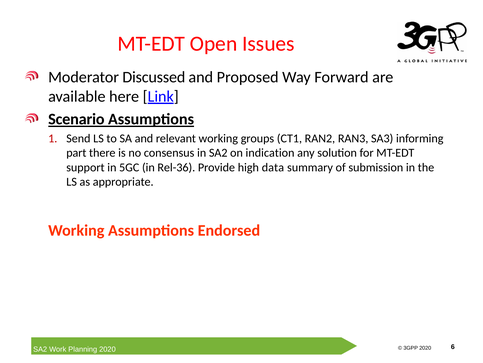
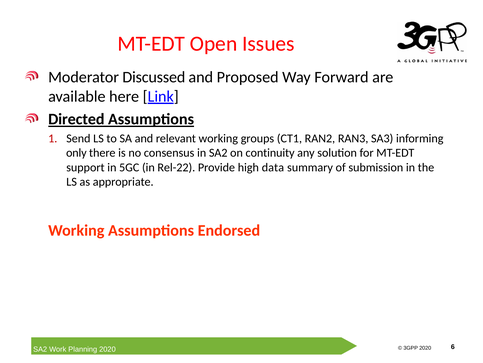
Scenario: Scenario -> Directed (76, 119)
part: part -> only (76, 153)
indication: indication -> continuity (270, 153)
Rel-36: Rel-36 -> Rel-22 (176, 167)
